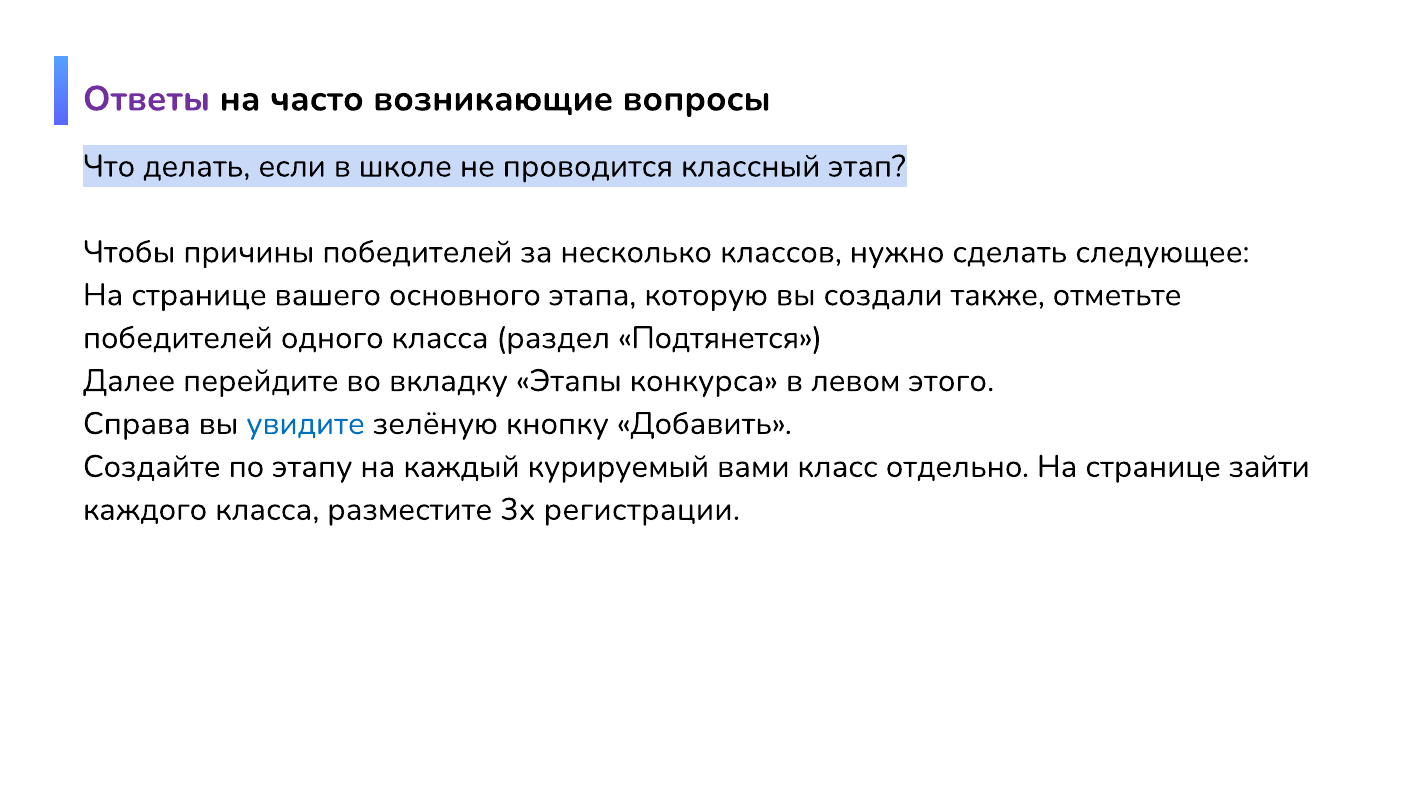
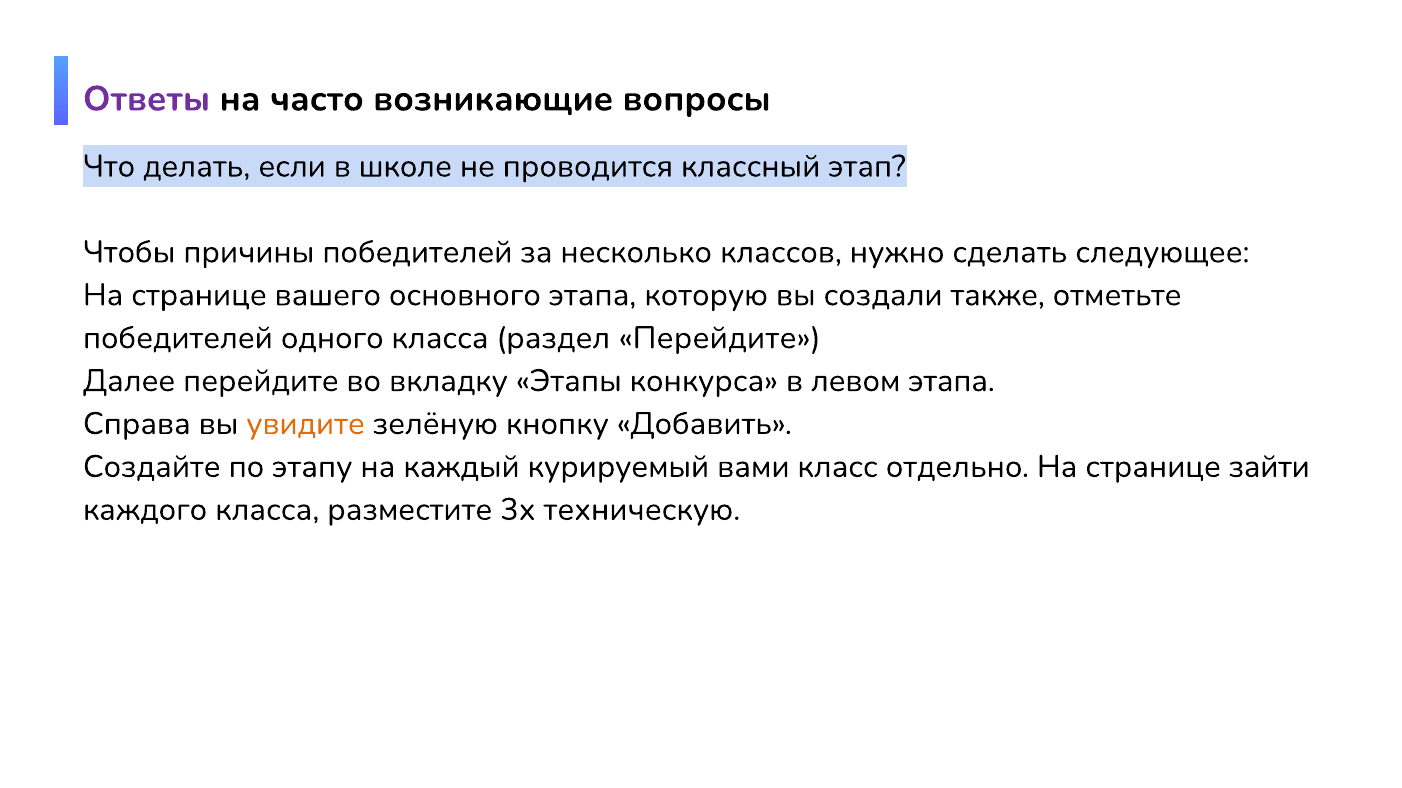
раздел Подтянется: Подтянется -> Перейдите (720, 338)
левом этого: этого -> этапа (952, 381)
увидите colour: blue -> orange (306, 424)
регистрации: регистрации -> техническую (642, 510)
